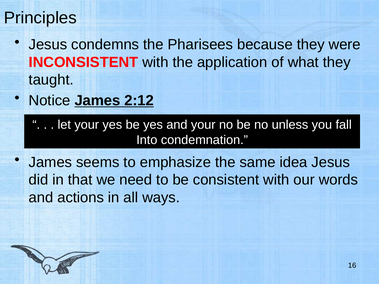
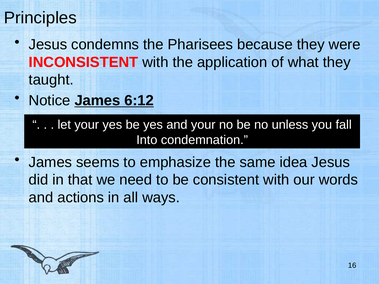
2:12: 2:12 -> 6:12 (139, 100)
